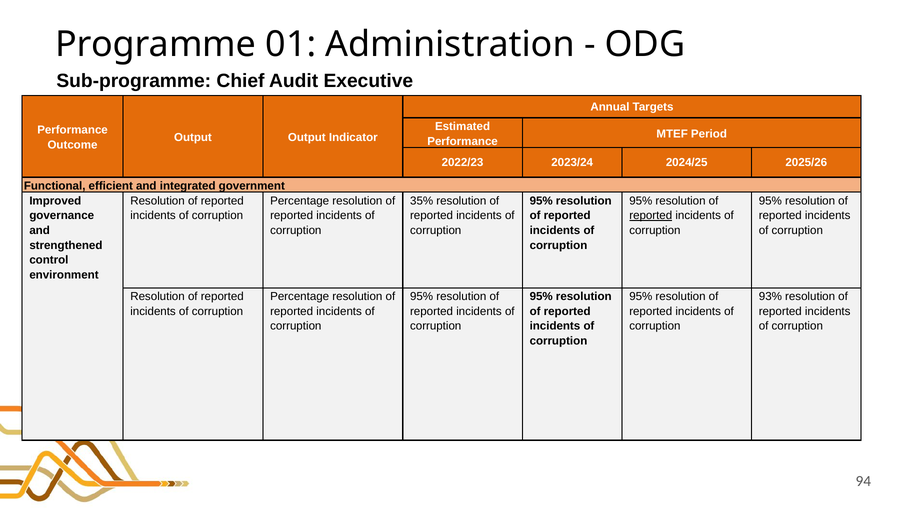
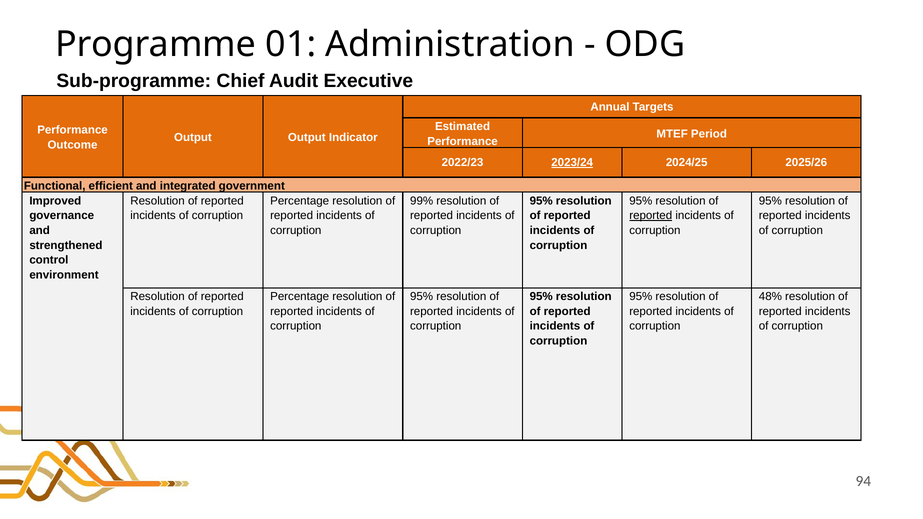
2023/24 underline: none -> present (572, 163)
35%: 35% -> 99% (422, 201)
93%: 93% -> 48% (770, 296)
